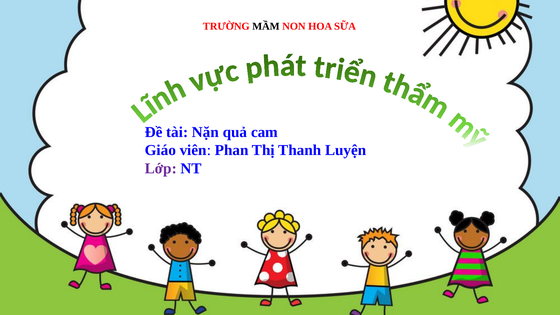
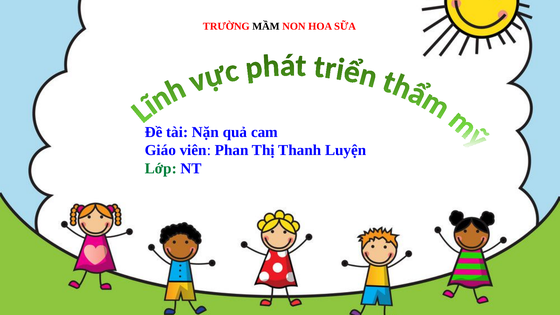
Lớp colour: purple -> green (161, 168)
